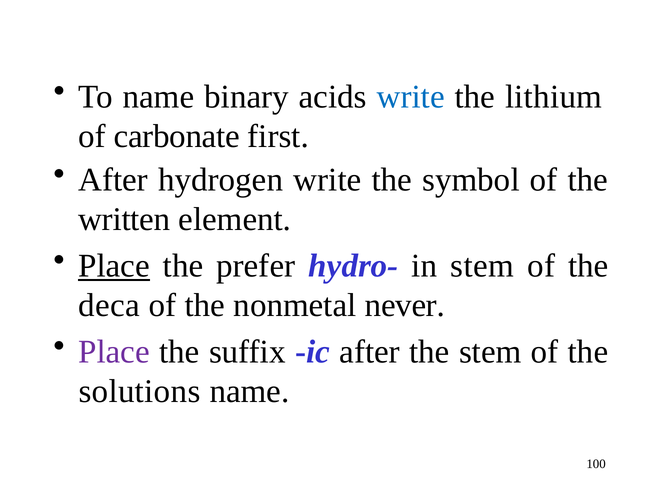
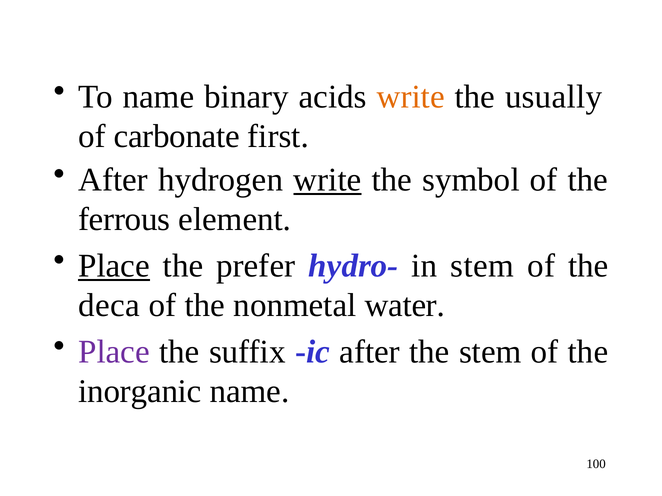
write colour: blue -> orange (411, 97)
lithium: lithium -> usually (554, 97)
write underline: none -> present (327, 180)
written: written -> ferrous (124, 220)
never: never -> water (405, 306)
solutions: solutions -> inorganic (140, 392)
